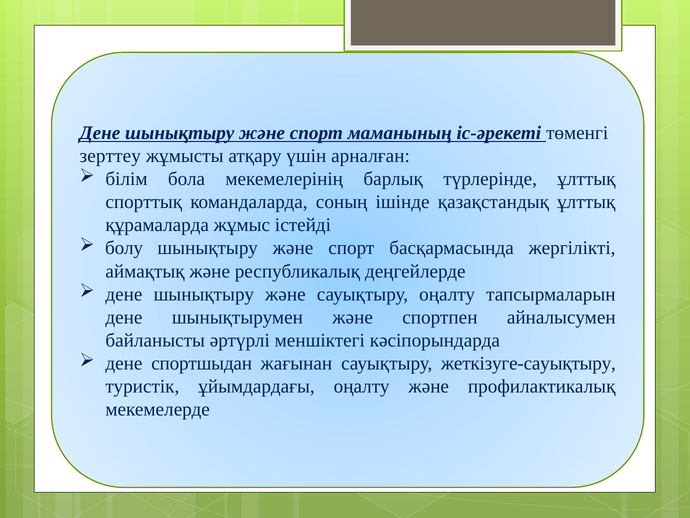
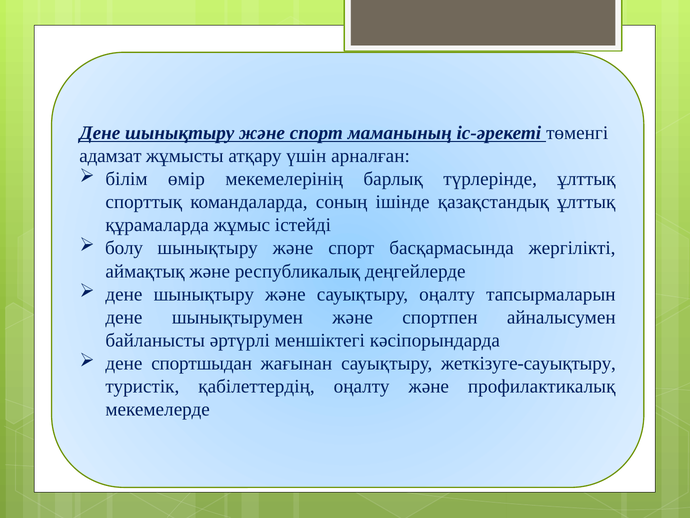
зерттеу: зерттеу -> адамзат (110, 156)
бола: бола -> өмір (186, 179)
ұйымдардағы: ұйымдардағы -> қабілеттердің (257, 386)
